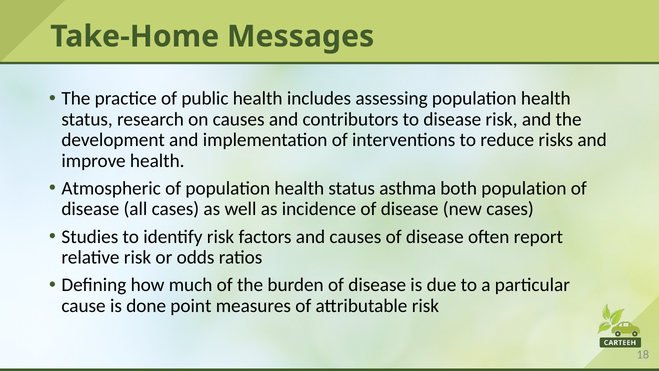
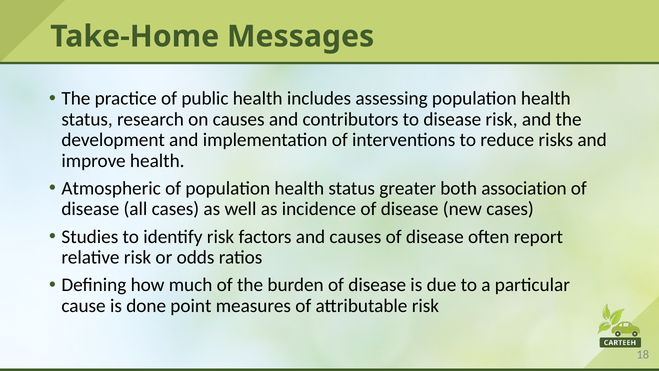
asthma: asthma -> greater (408, 188)
both population: population -> association (524, 188)
